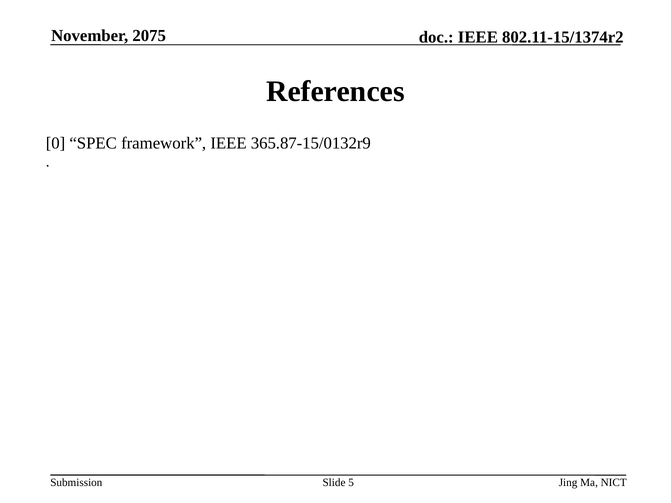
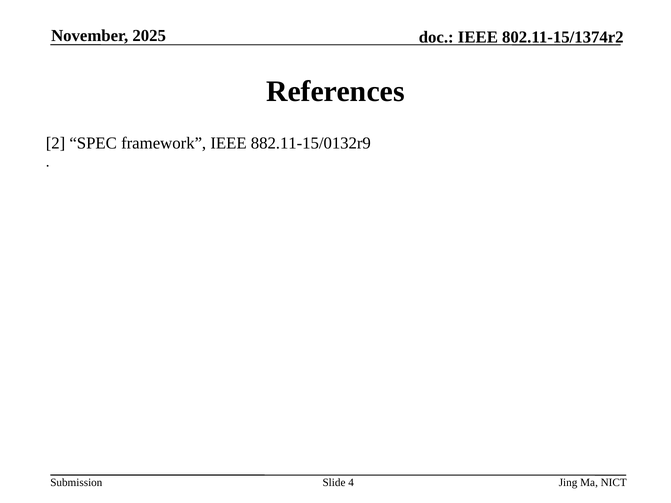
2075: 2075 -> 2025 (149, 36)
0: 0 -> 2 (55, 143)
365.87-15/0132r9: 365.87-15/0132r9 -> 882.11-15/0132r9 (311, 143)
5: 5 -> 4 (351, 483)
